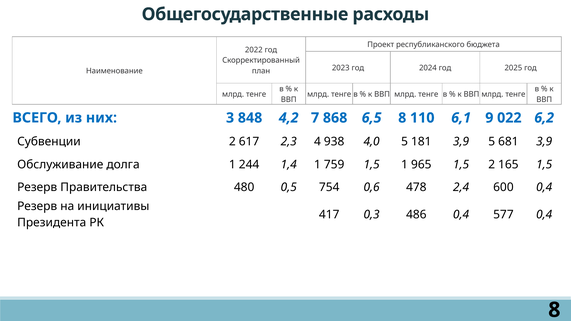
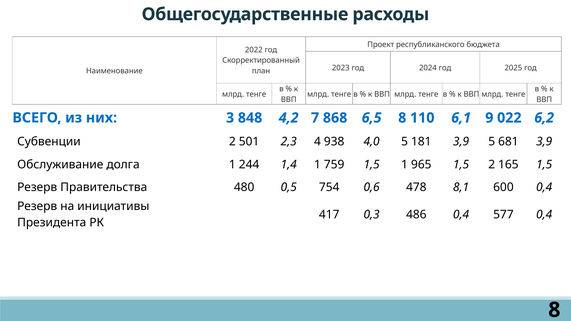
617: 617 -> 501 (249, 142)
2,4: 2,4 -> 8,1 (461, 187)
